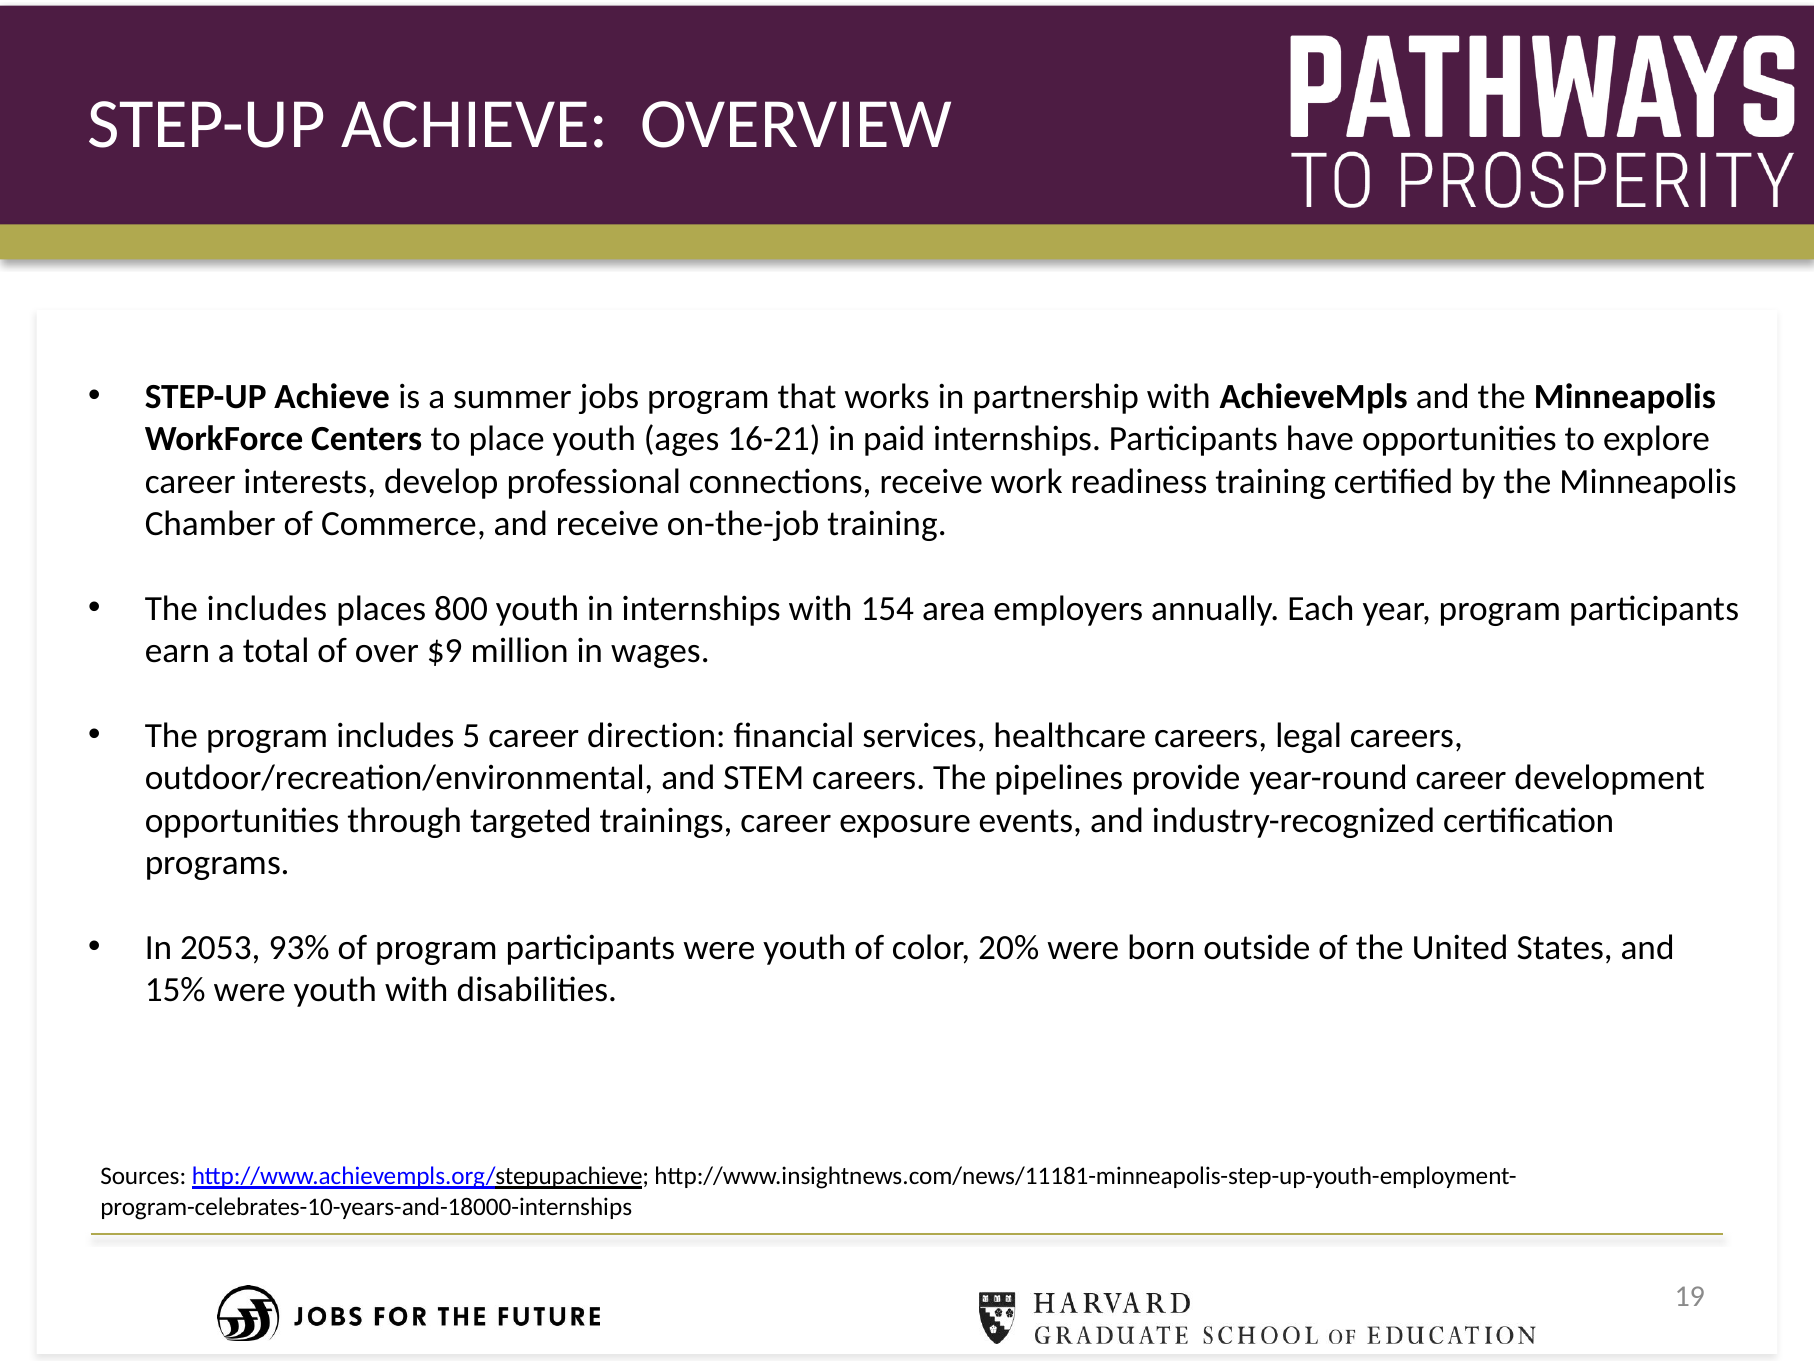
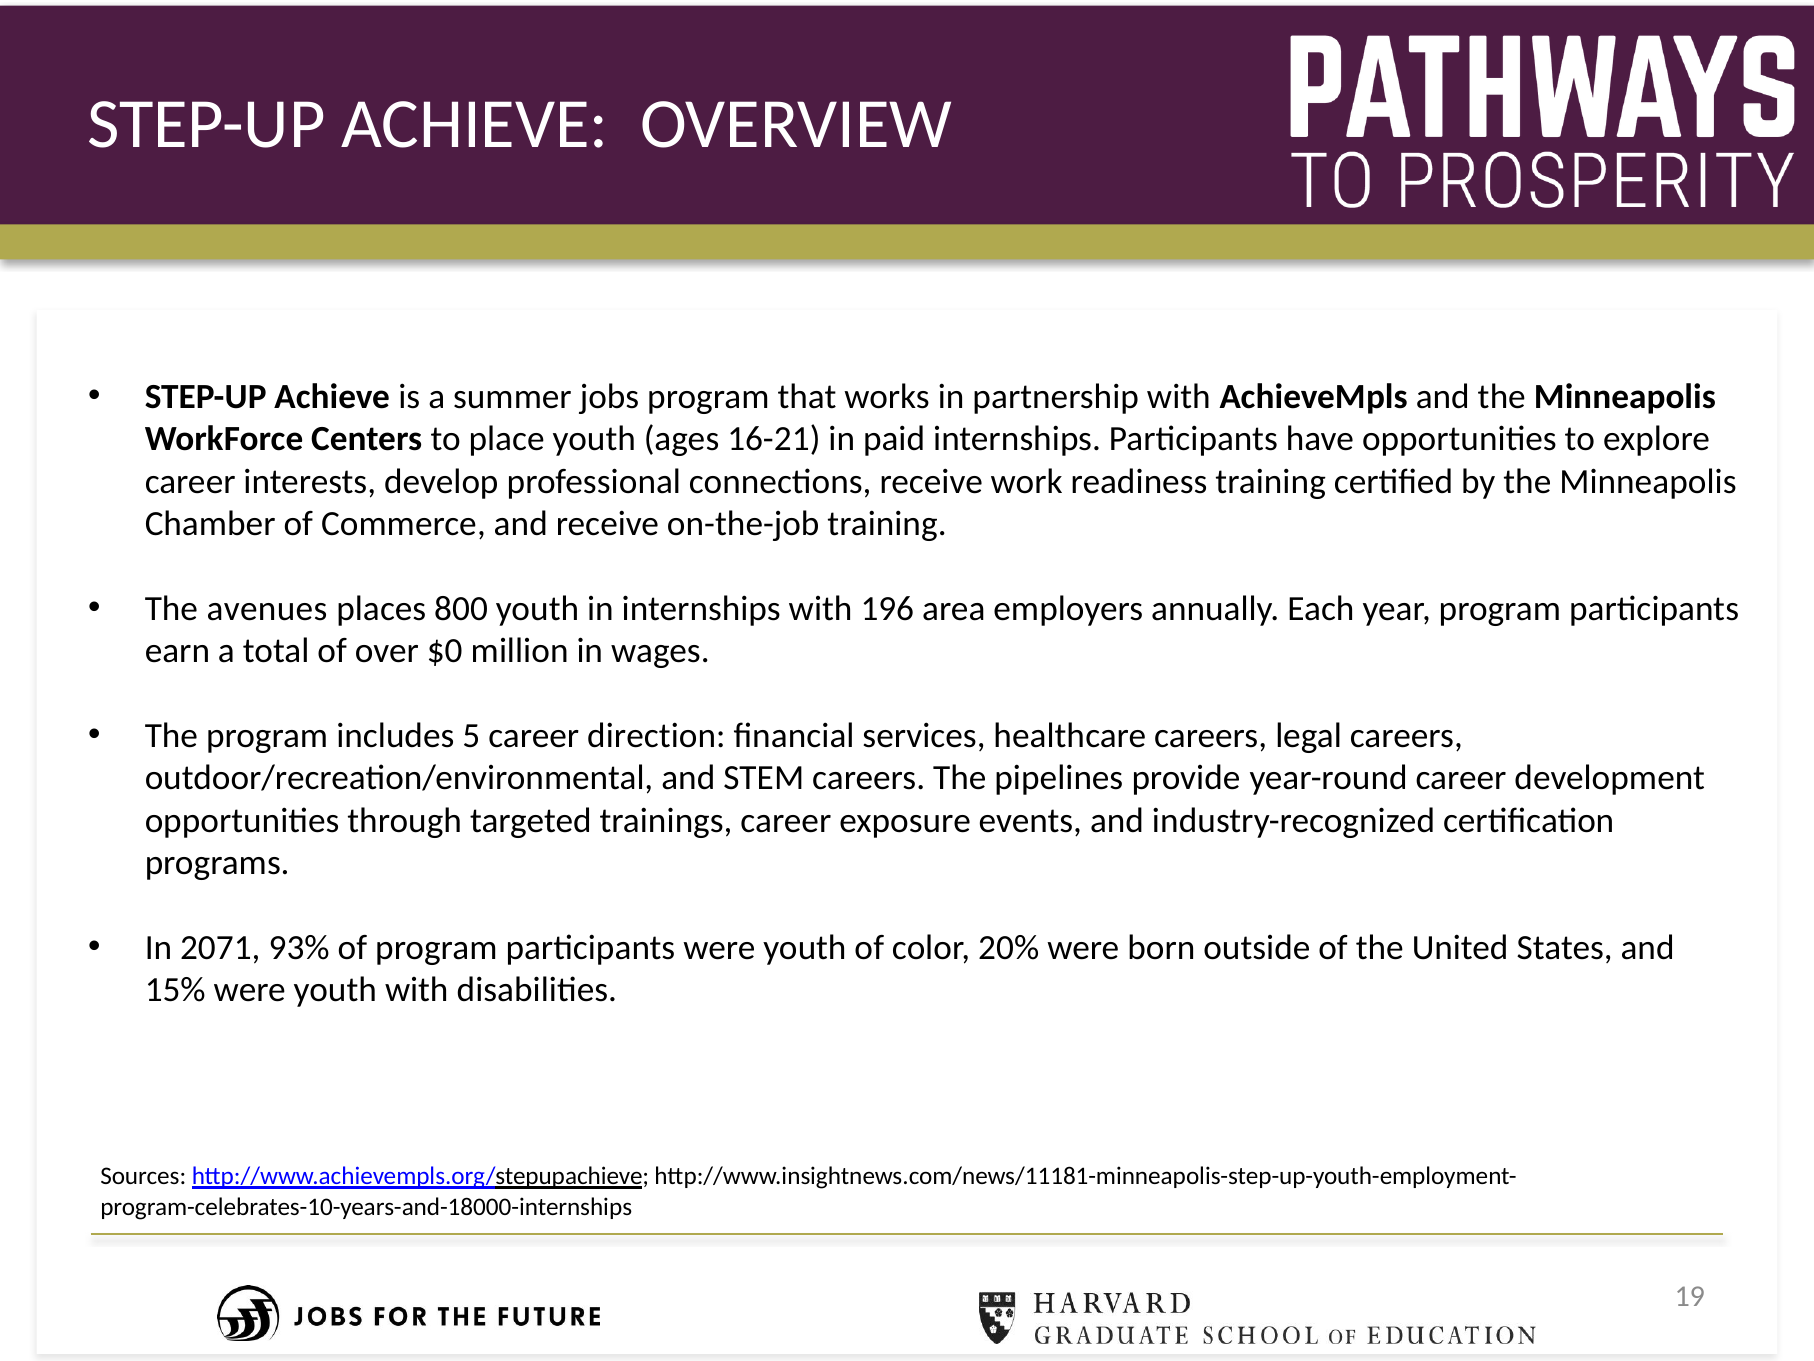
The includes: includes -> avenues (267, 608)
154: 154 -> 196 (887, 608)
$9: $9 -> $0 (445, 651)
2053: 2053 -> 2071 (220, 947)
